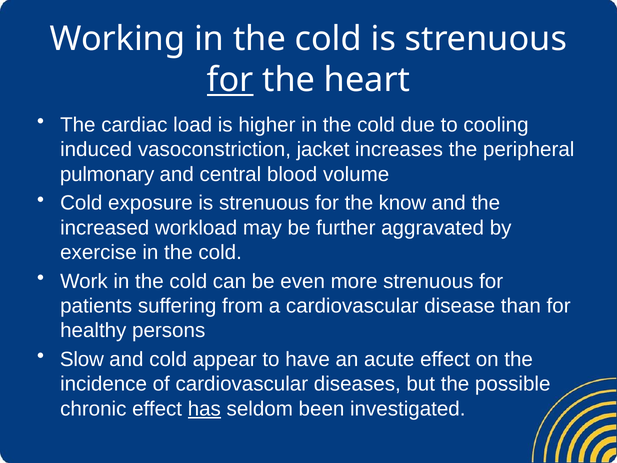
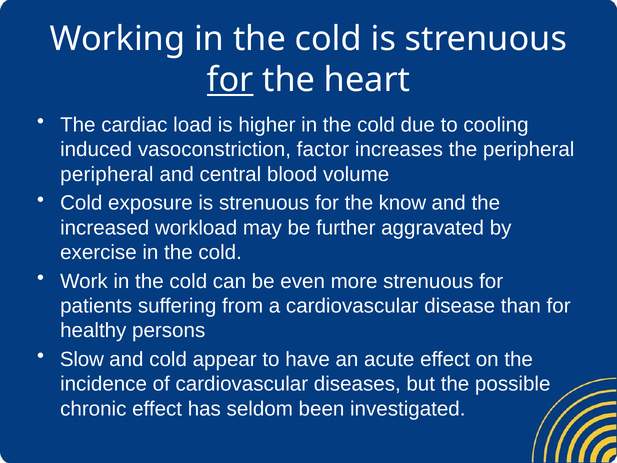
jacket: jacket -> factor (323, 150)
pulmonary: pulmonary -> peripheral (107, 174)
has underline: present -> none (204, 409)
